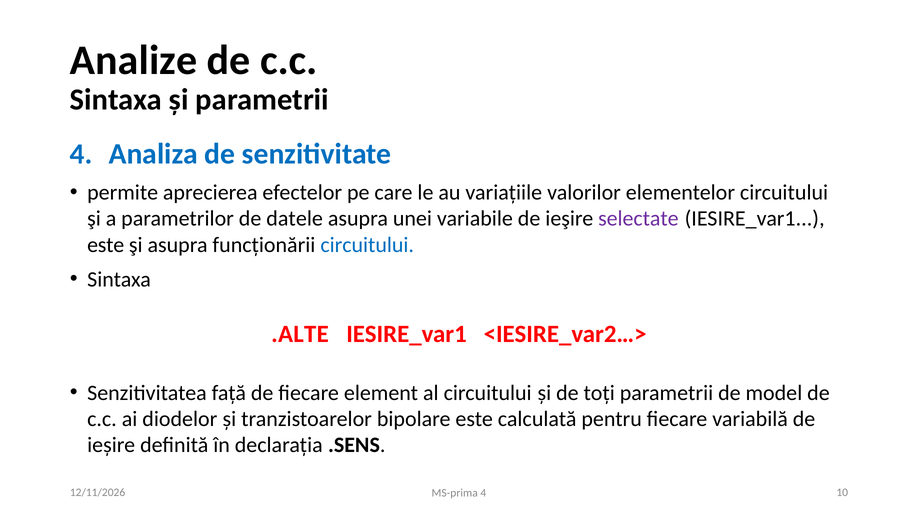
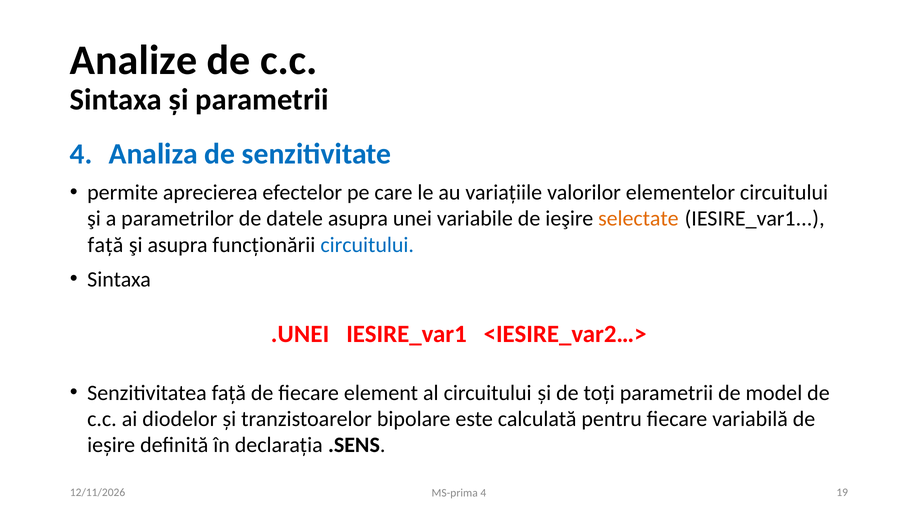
selectate colour: purple -> orange (638, 219)
este: este -> față (105, 245)
.ALTE: .ALTE -> .UNEI (300, 334)
10: 10 -> 19 (842, 493)
